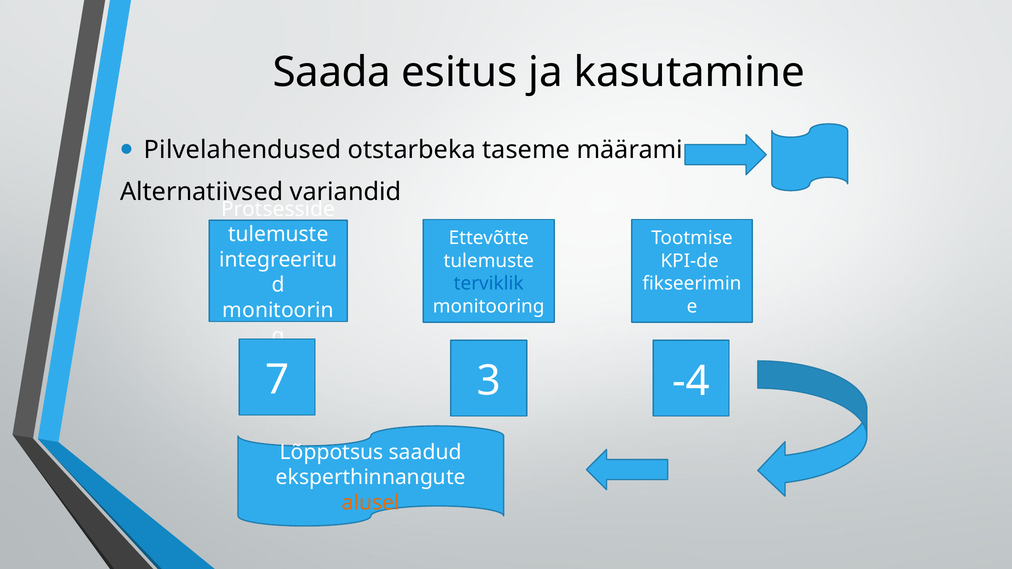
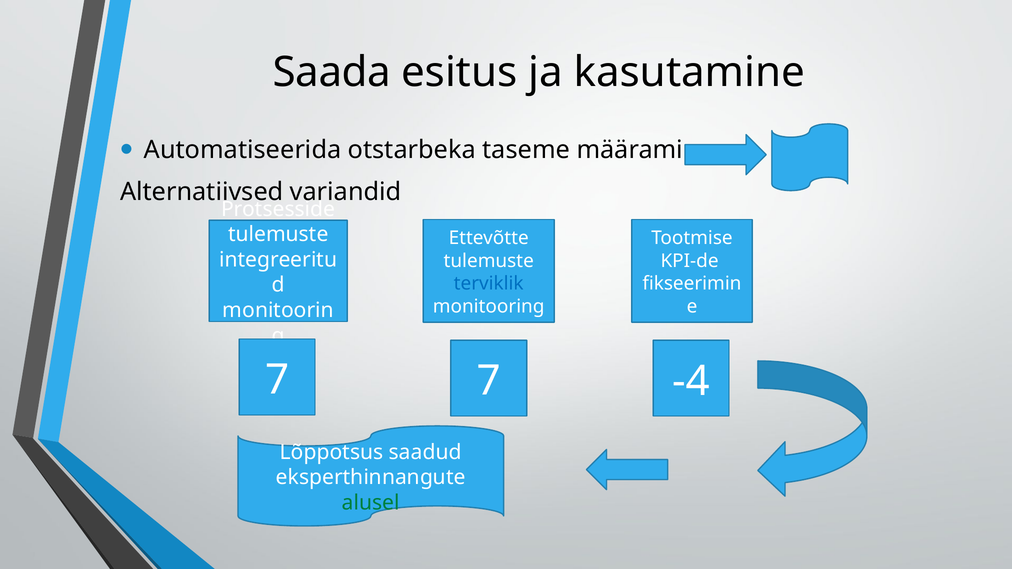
Pilvelahendused: Pilvelahendused -> Automatiseerida (243, 150)
7 3: 3 -> 7 (489, 381)
alusel colour: orange -> green (371, 503)
